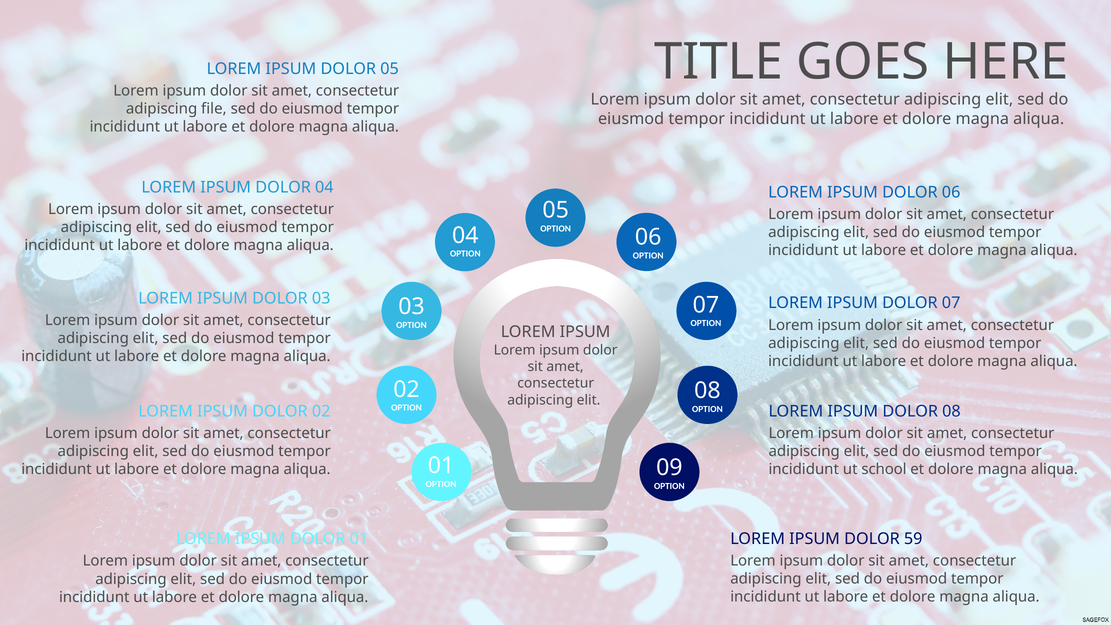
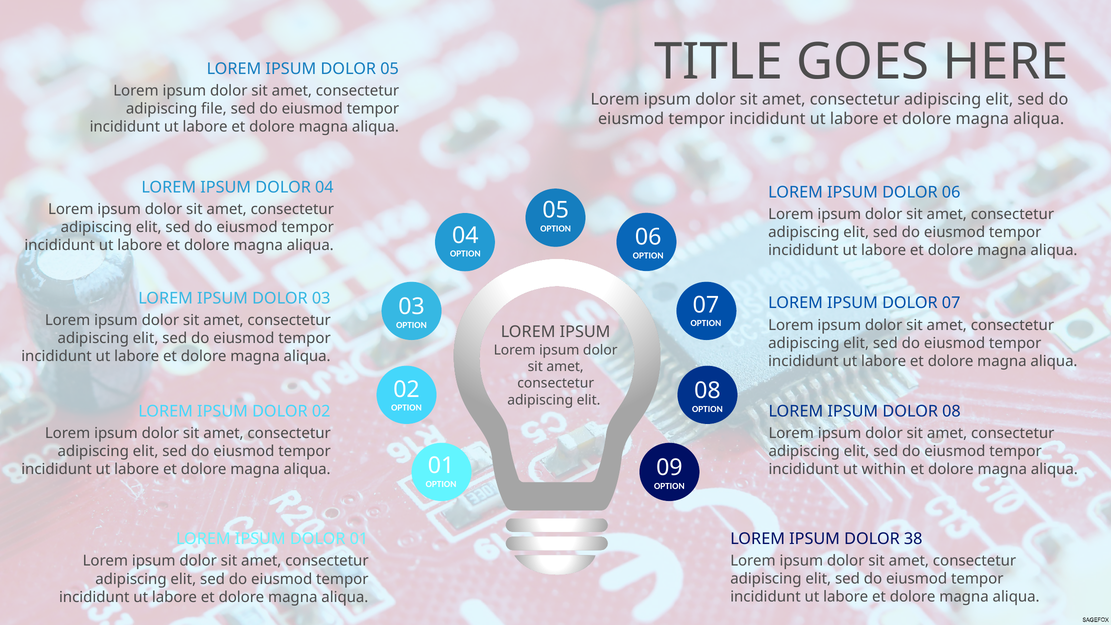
school: school -> within (884, 469)
59: 59 -> 38 (913, 539)
